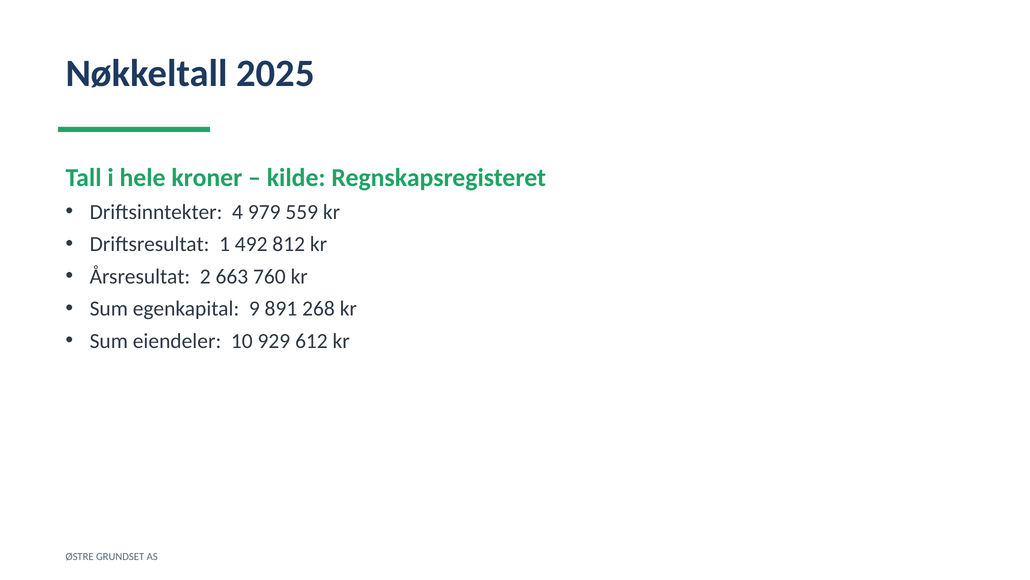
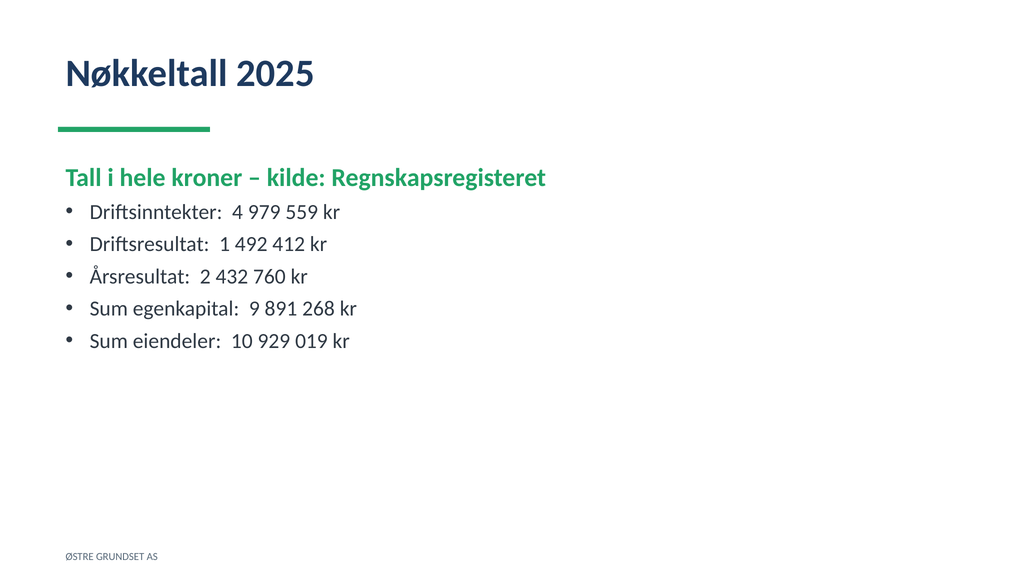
812: 812 -> 412 (289, 244)
663: 663 -> 432 (232, 276)
612: 612 -> 019 (311, 341)
